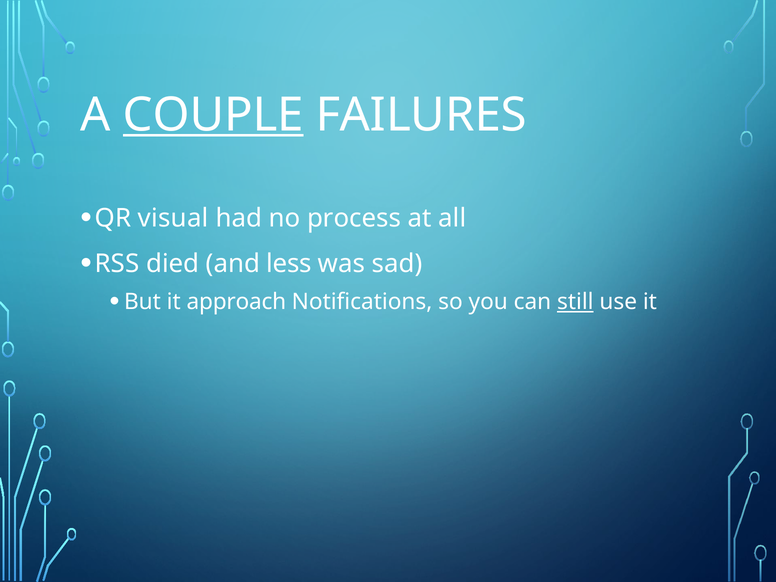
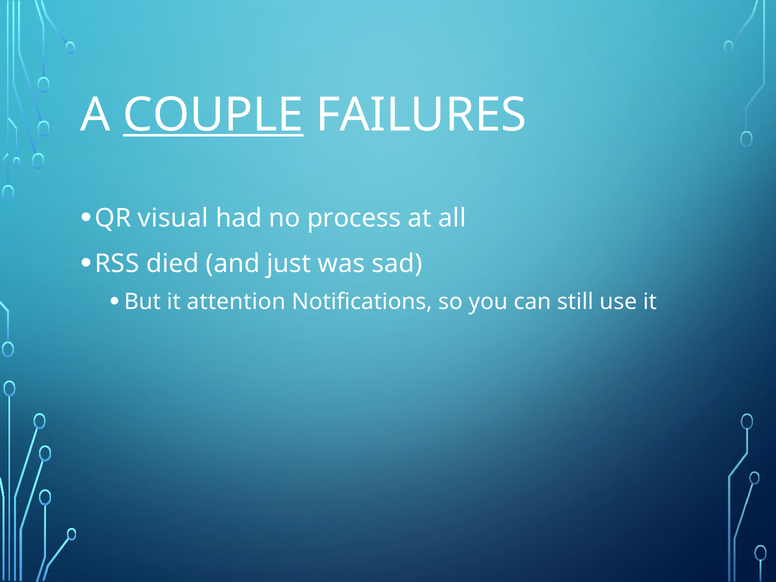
less: less -> just (289, 264)
approach: approach -> attention (236, 302)
still underline: present -> none (575, 302)
